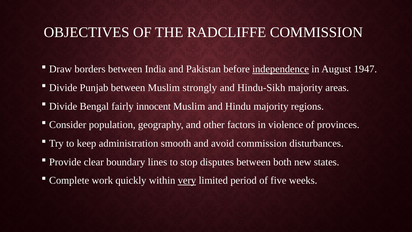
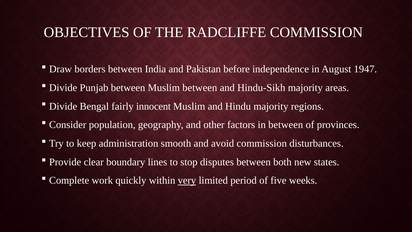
independence underline: present -> none (281, 69)
Muslim strongly: strongly -> between (200, 88)
in violence: violence -> between (286, 125)
